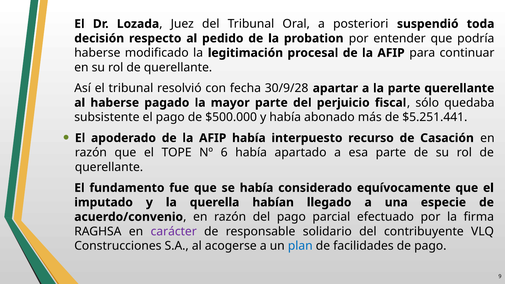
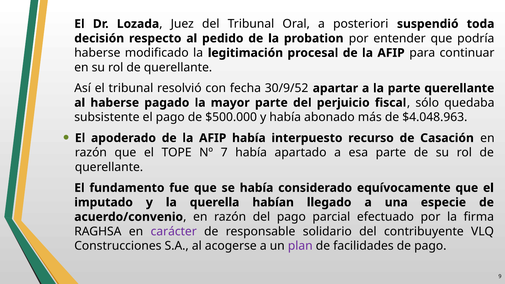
30/9/28: 30/9/28 -> 30/9/52 (287, 88)
$5.251.441: $5.251.441 -> $4.048.963 (435, 117)
6: 6 -> 7 (224, 153)
plan colour: blue -> purple (300, 246)
